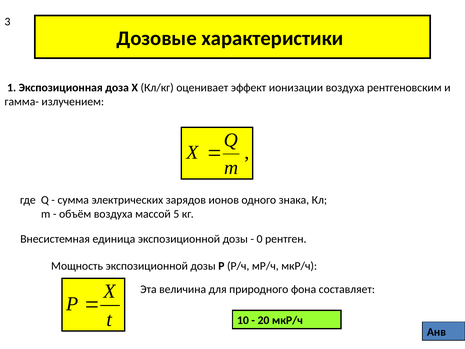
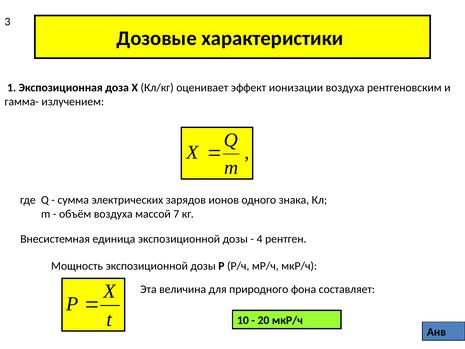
5: 5 -> 7 (176, 214)
0: 0 -> 4 (260, 239)
